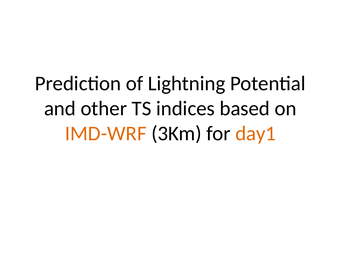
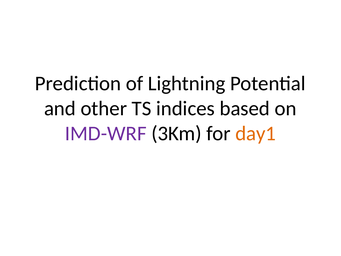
IMD-WRF colour: orange -> purple (106, 133)
